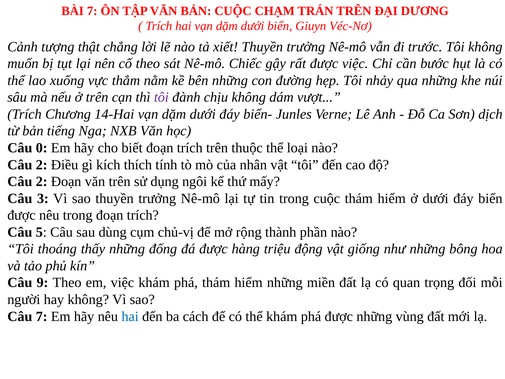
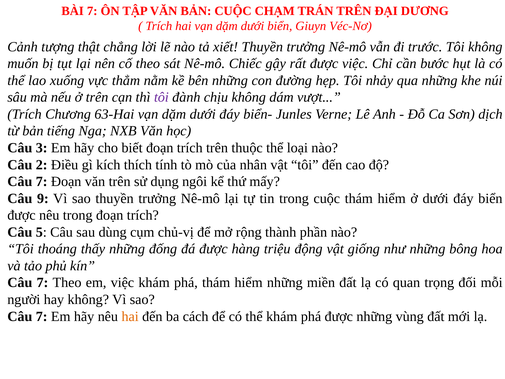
14-Hai: 14-Hai -> 63-Hai (114, 114)
0: 0 -> 3 (42, 148)
2: 2 -> 7 (42, 181)
3: 3 -> 9 (43, 198)
9: 9 -> 7 (42, 282)
hai colour: blue -> orange (130, 316)
